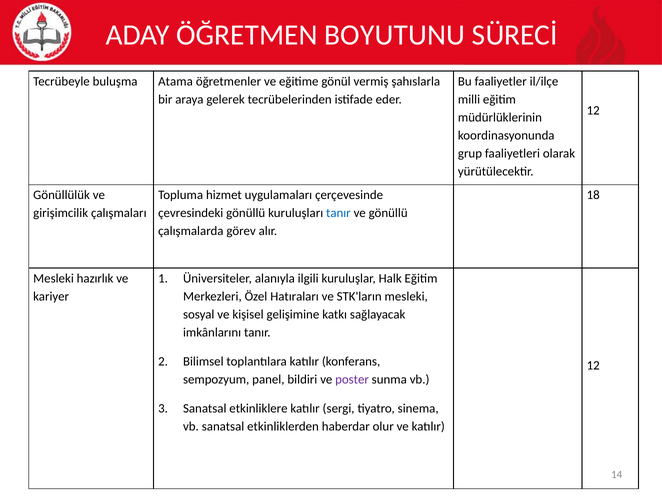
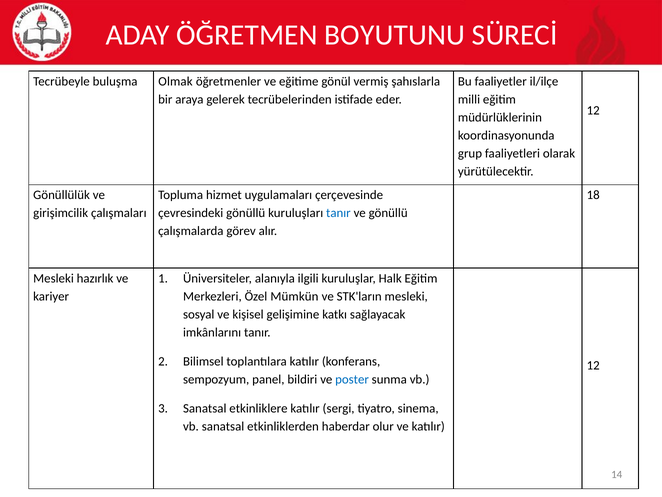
Atama: Atama -> Olmak (175, 81)
Hatıraları: Hatıraları -> Mümkün (294, 296)
poster colour: purple -> blue (352, 379)
